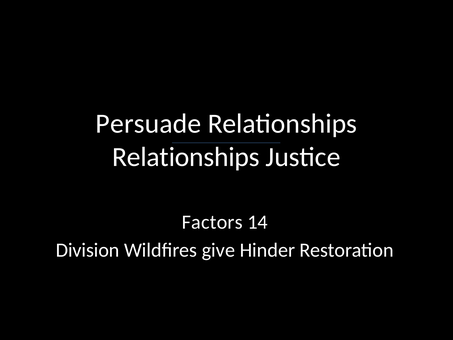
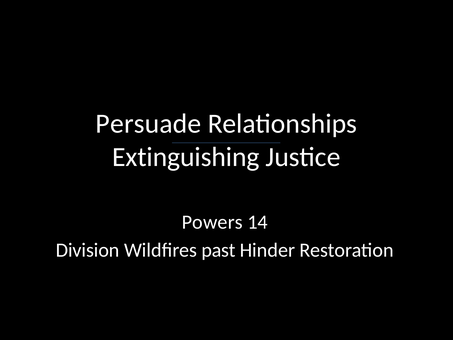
Relationships: Relationships -> Extinguishing (186, 157)
Factors: Factors -> Powers (212, 222)
give: give -> past (219, 250)
